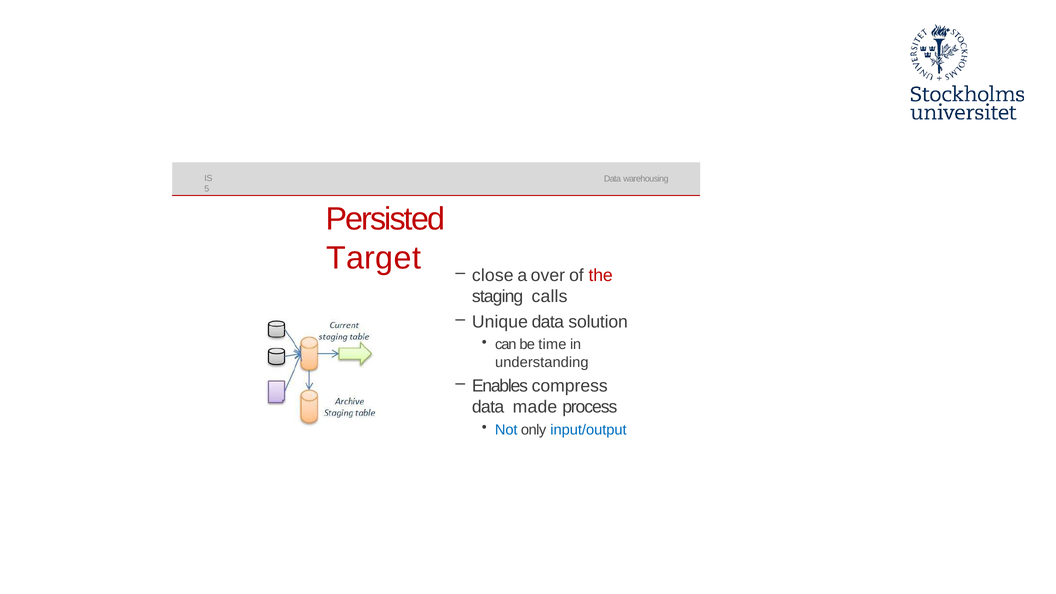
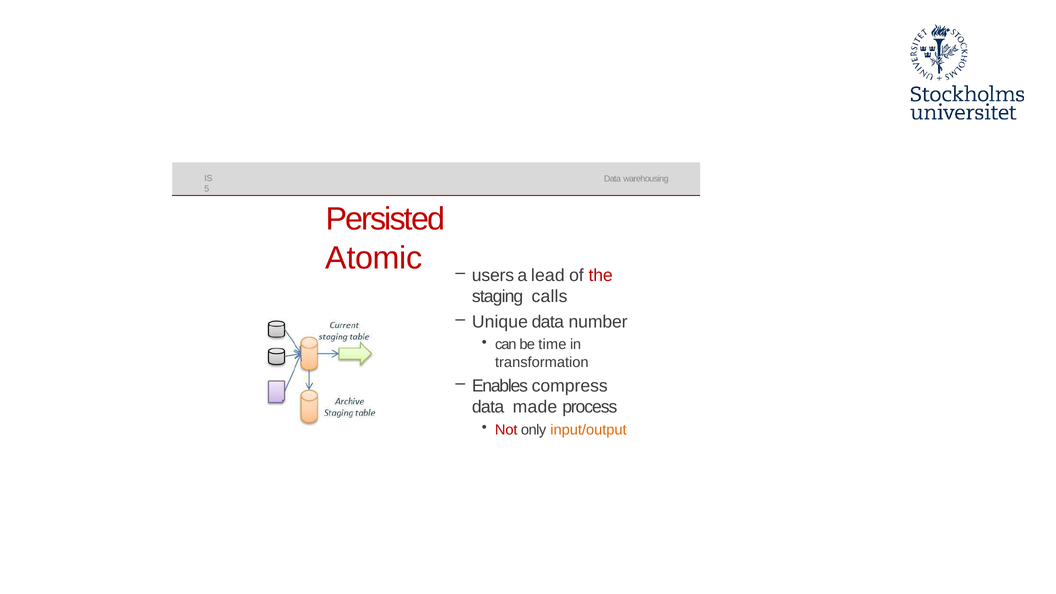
Target: Target -> Atomic (374, 258)
close: close -> users (493, 275)
over: over -> lead (548, 275)
solution: solution -> number (598, 322)
understanding: understanding -> transformation (542, 362)
Not colour: blue -> red (506, 430)
input/output colour: blue -> orange (588, 430)
